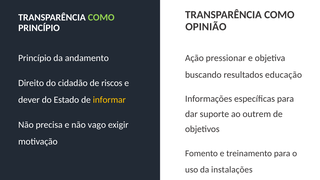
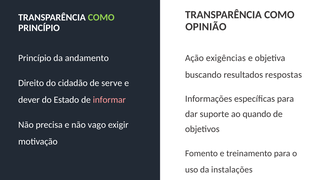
pressionar: pressionar -> exigências (226, 58)
educação: educação -> respostas (284, 75)
riscos: riscos -> serve (112, 83)
informar colour: yellow -> pink (109, 100)
outrem: outrem -> quando (257, 114)
